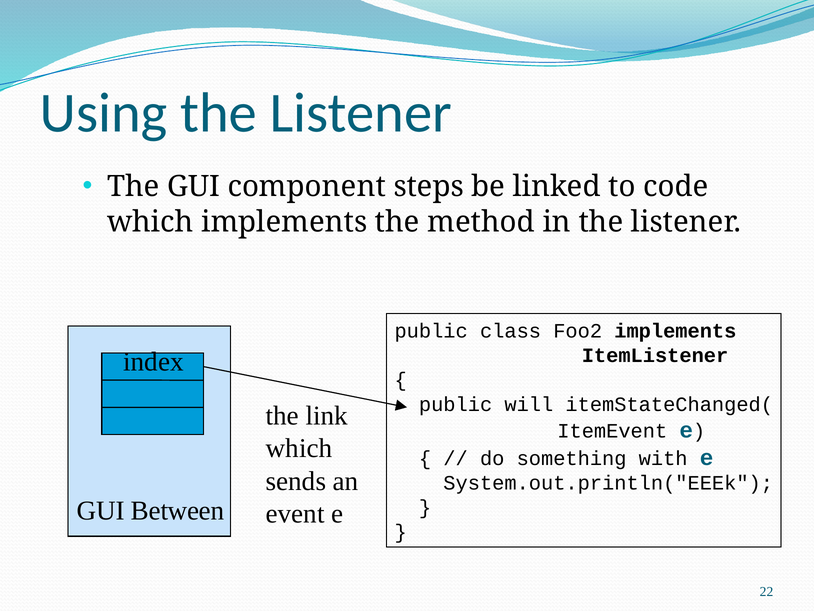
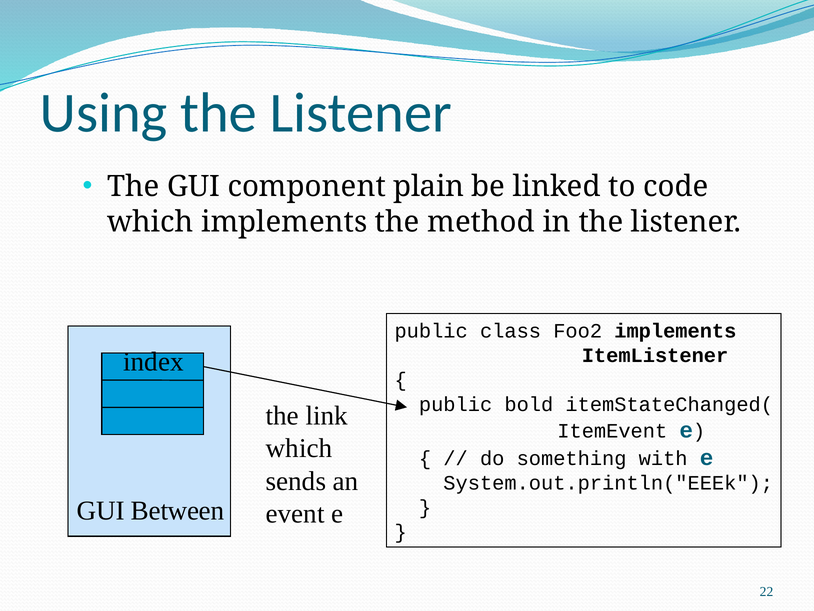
steps: steps -> plain (429, 186)
will: will -> bold (529, 404)
